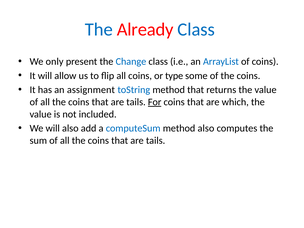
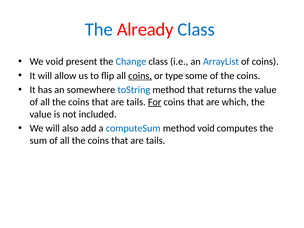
We only: only -> void (55, 62)
coins underline: none -> present (140, 76)
assignment: assignment -> somewhere (91, 90)
method also: also -> void (206, 128)
